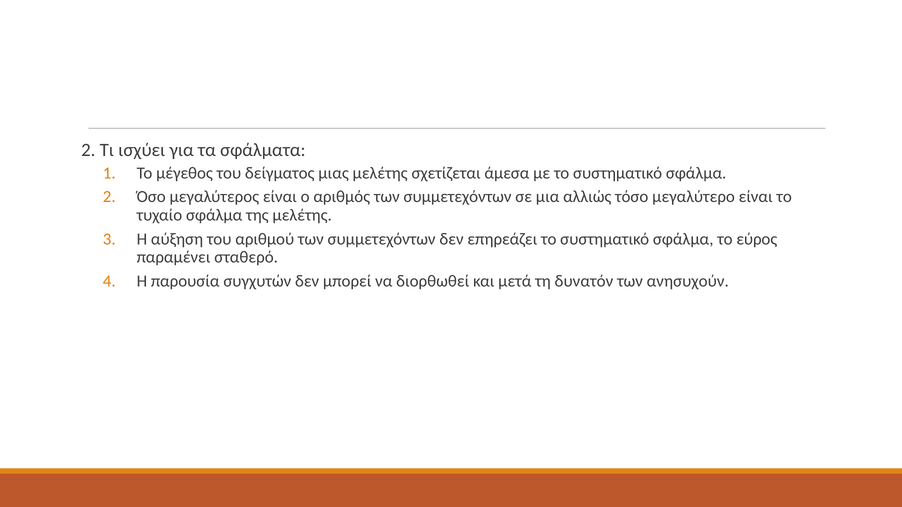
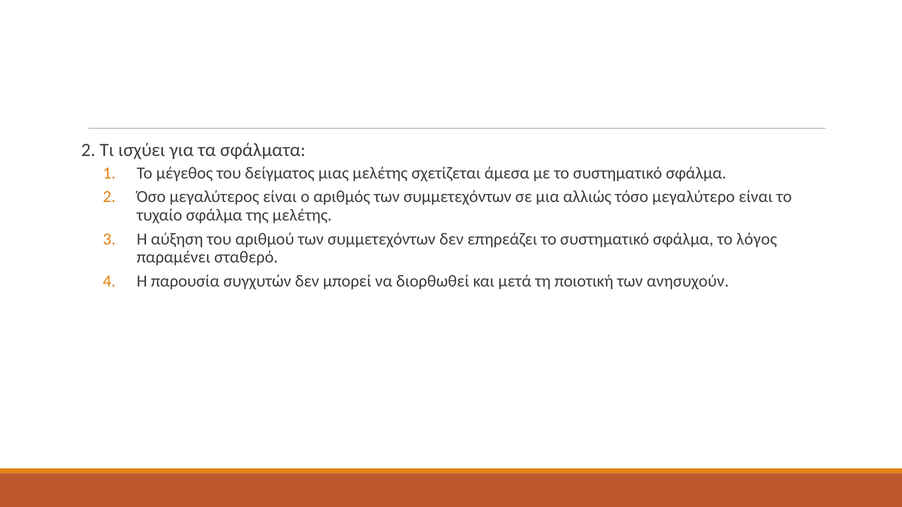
εύρος: εύρος -> λόγος (757, 239)
δυνατόν: δυνατόν -> ποιοτική (584, 281)
